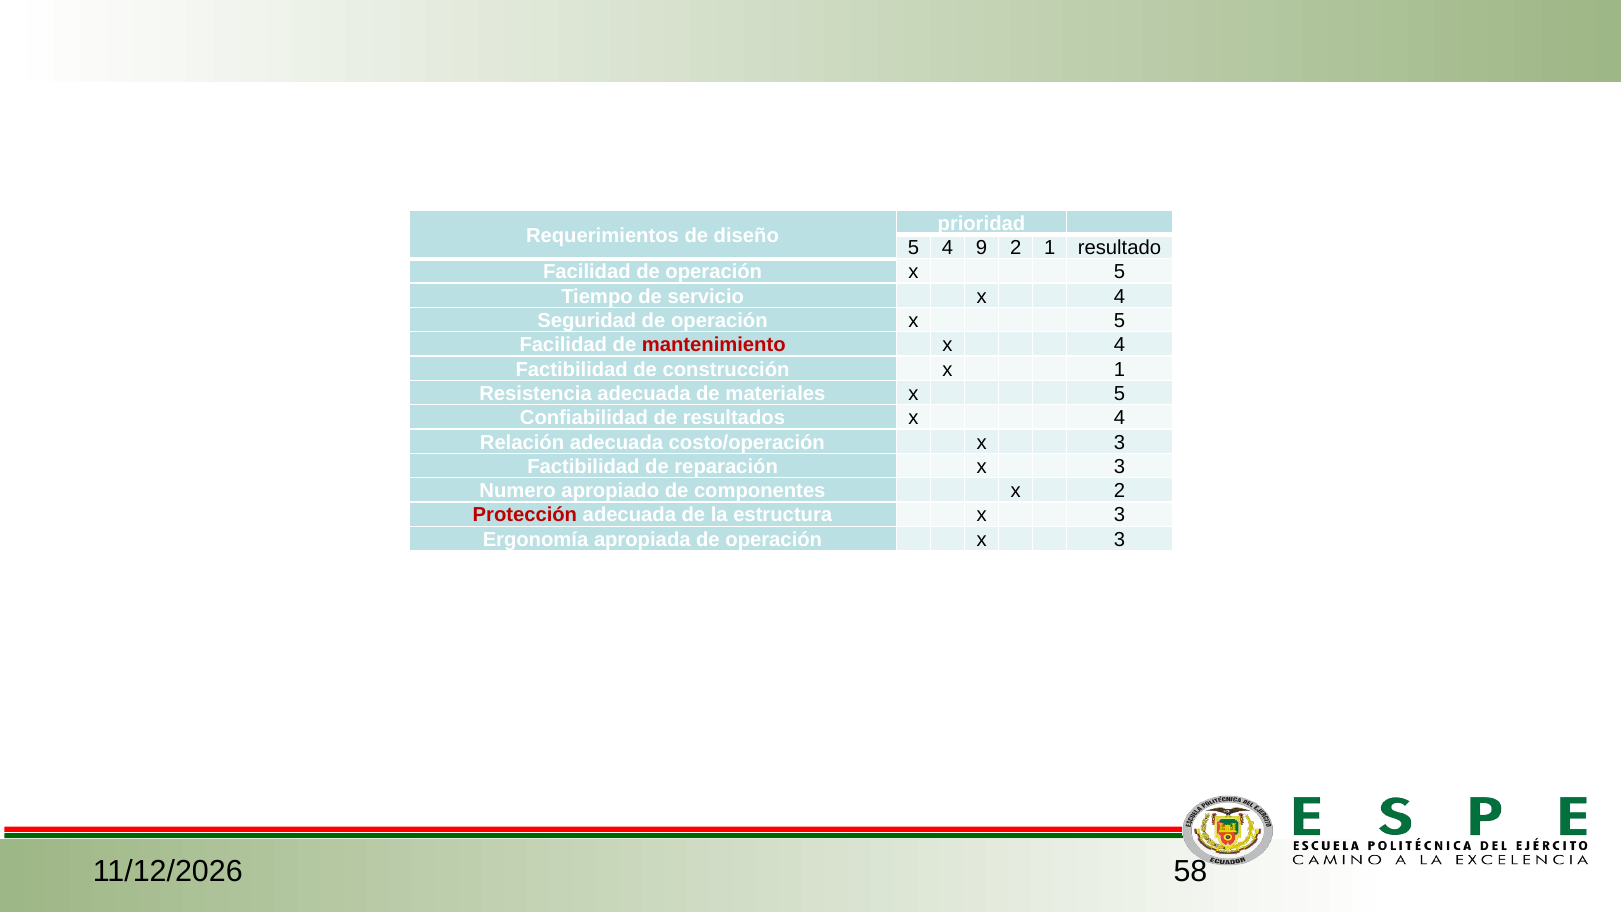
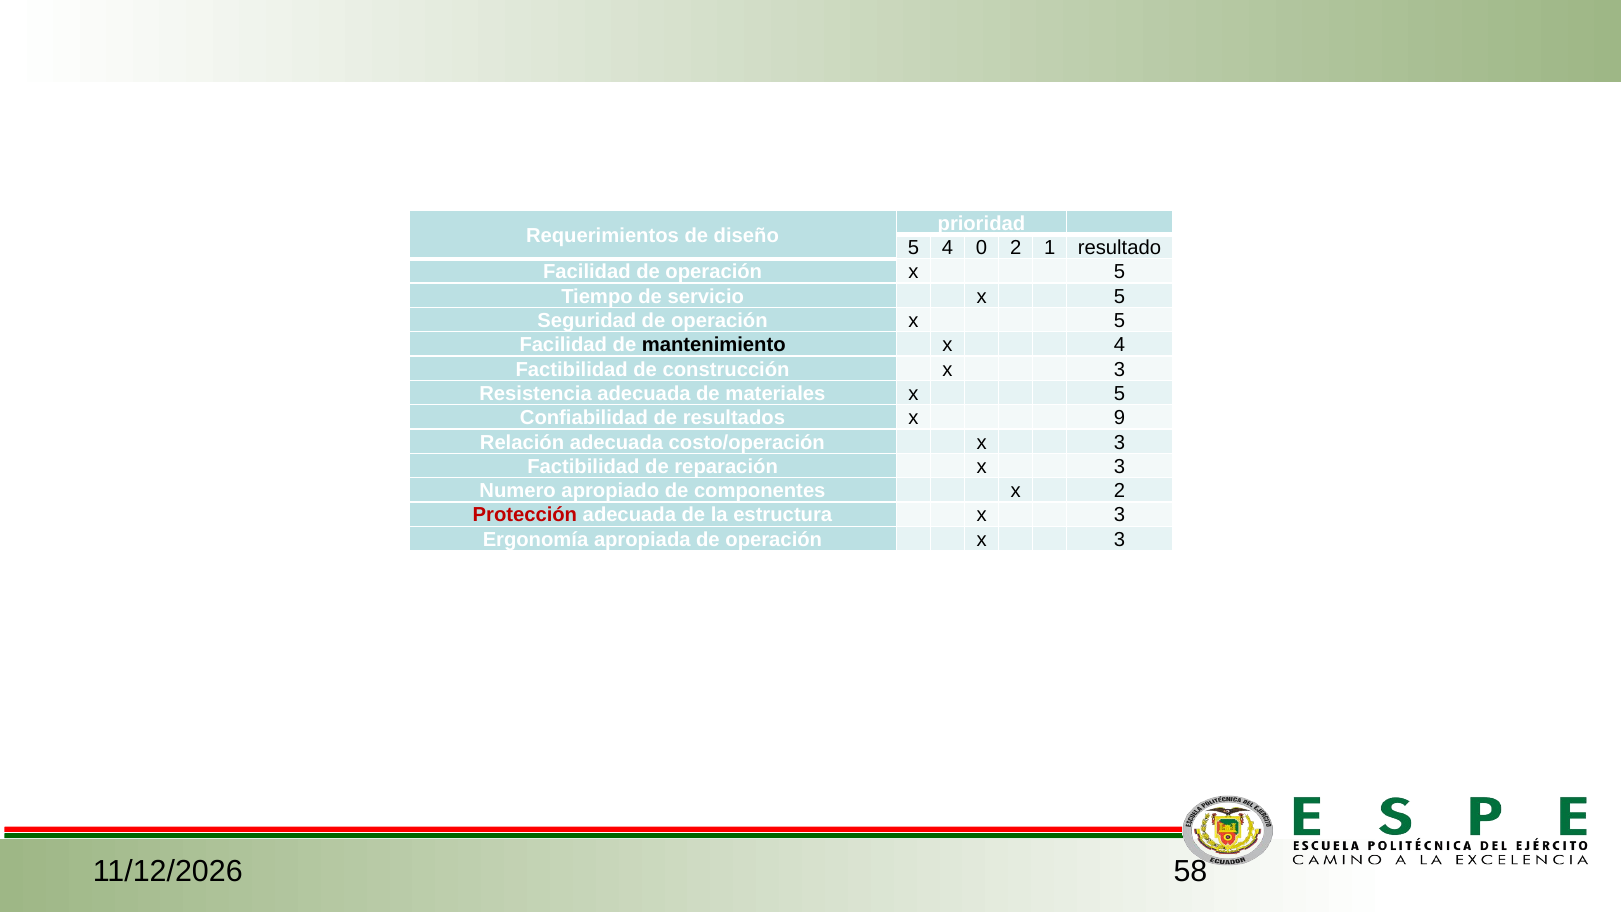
9: 9 -> 0 (982, 248)
servicio x 4: 4 -> 5 (1120, 296)
mantenimiento colour: red -> black (714, 345)
construcción x 1: 1 -> 3 (1120, 369)
resultados x 4: 4 -> 9 (1120, 418)
